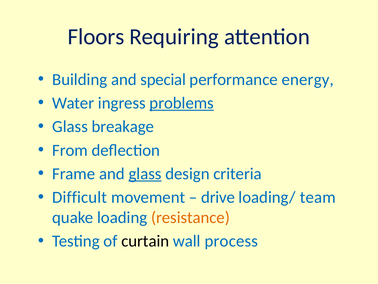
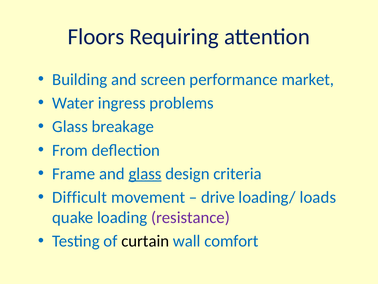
special: special -> screen (163, 79)
energy: energy -> market (308, 79)
problems underline: present -> none (182, 103)
team: team -> loads (318, 197)
resistance colour: orange -> purple (190, 217)
process: process -> comfort (231, 241)
